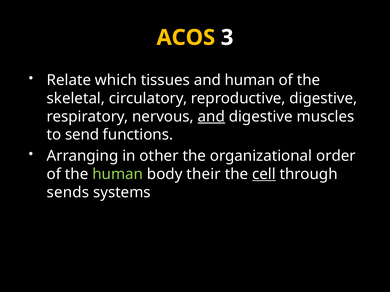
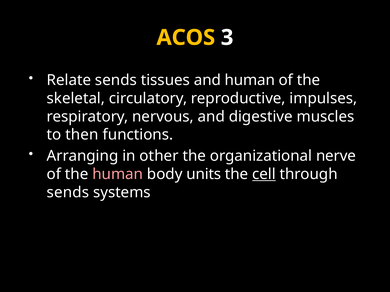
Relate which: which -> sends (116, 80)
reproductive digestive: digestive -> impulses (323, 99)
and underline: present -> none (211, 117)
send: send -> then (82, 135)
order: order -> nerve (336, 156)
human colour: light green -> pink (118, 174)
their: their -> units (204, 174)
